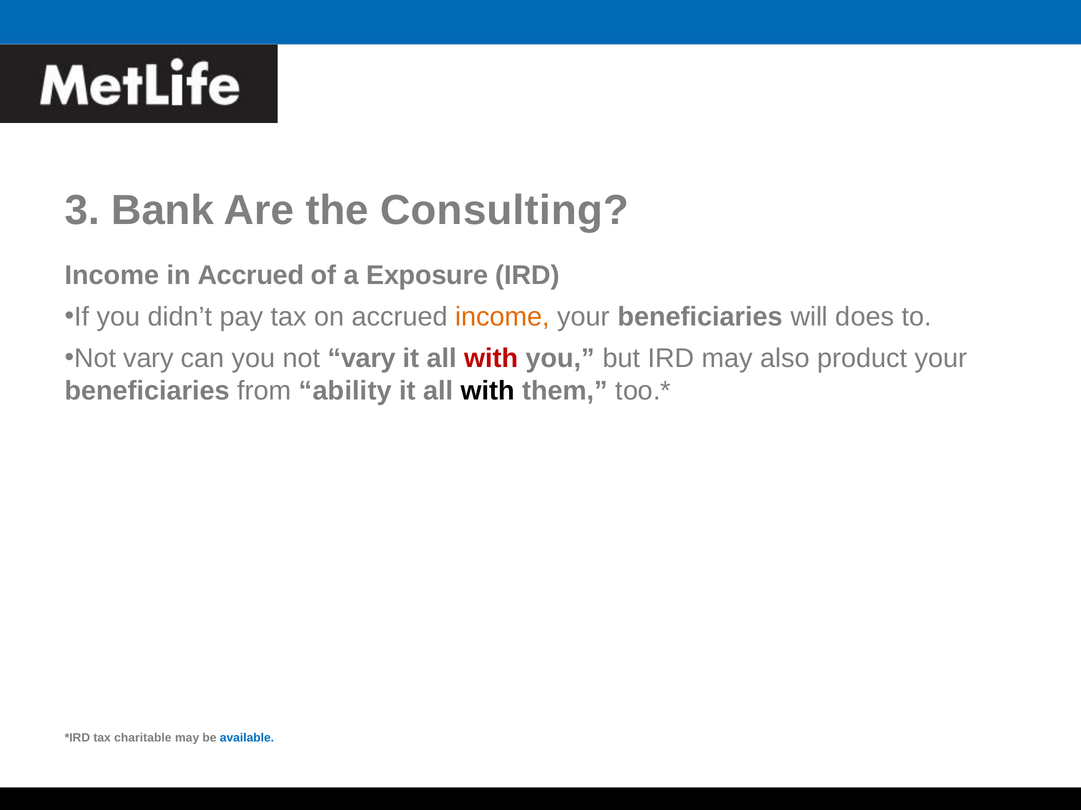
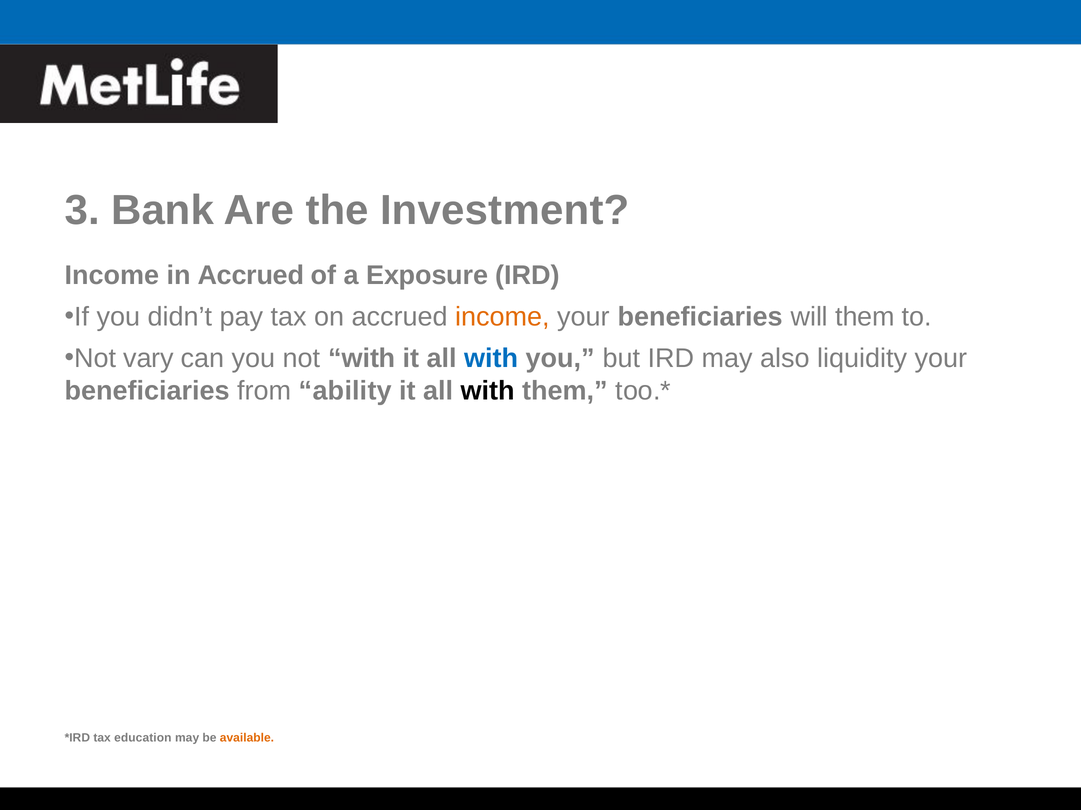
Consulting: Consulting -> Investment (505, 211)
will does: does -> them (865, 317)
you not vary: vary -> with (362, 359)
with colour: red -> blue (491, 359)
product: product -> liquidity (862, 359)
charitable: charitable -> education (143, 739)
available colour: blue -> orange (247, 739)
